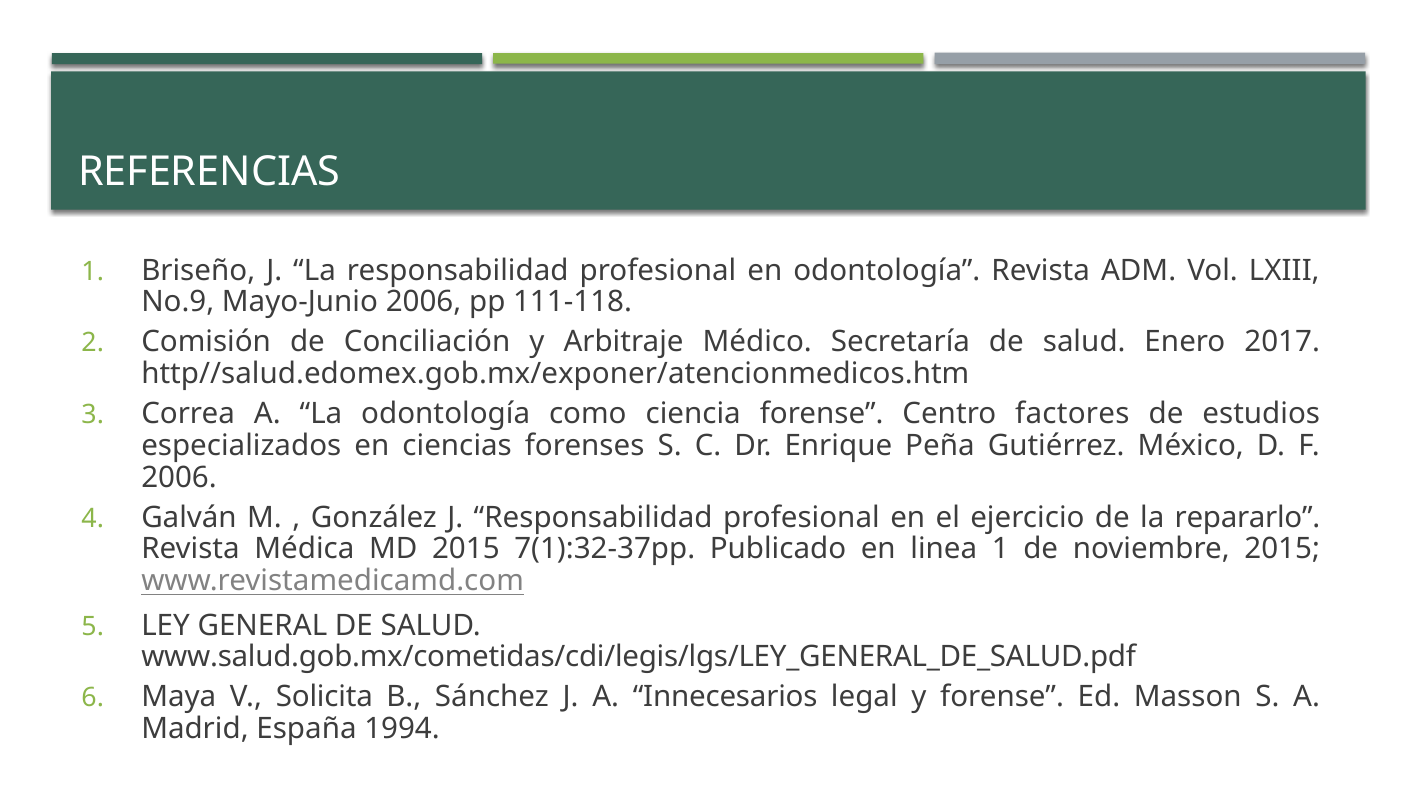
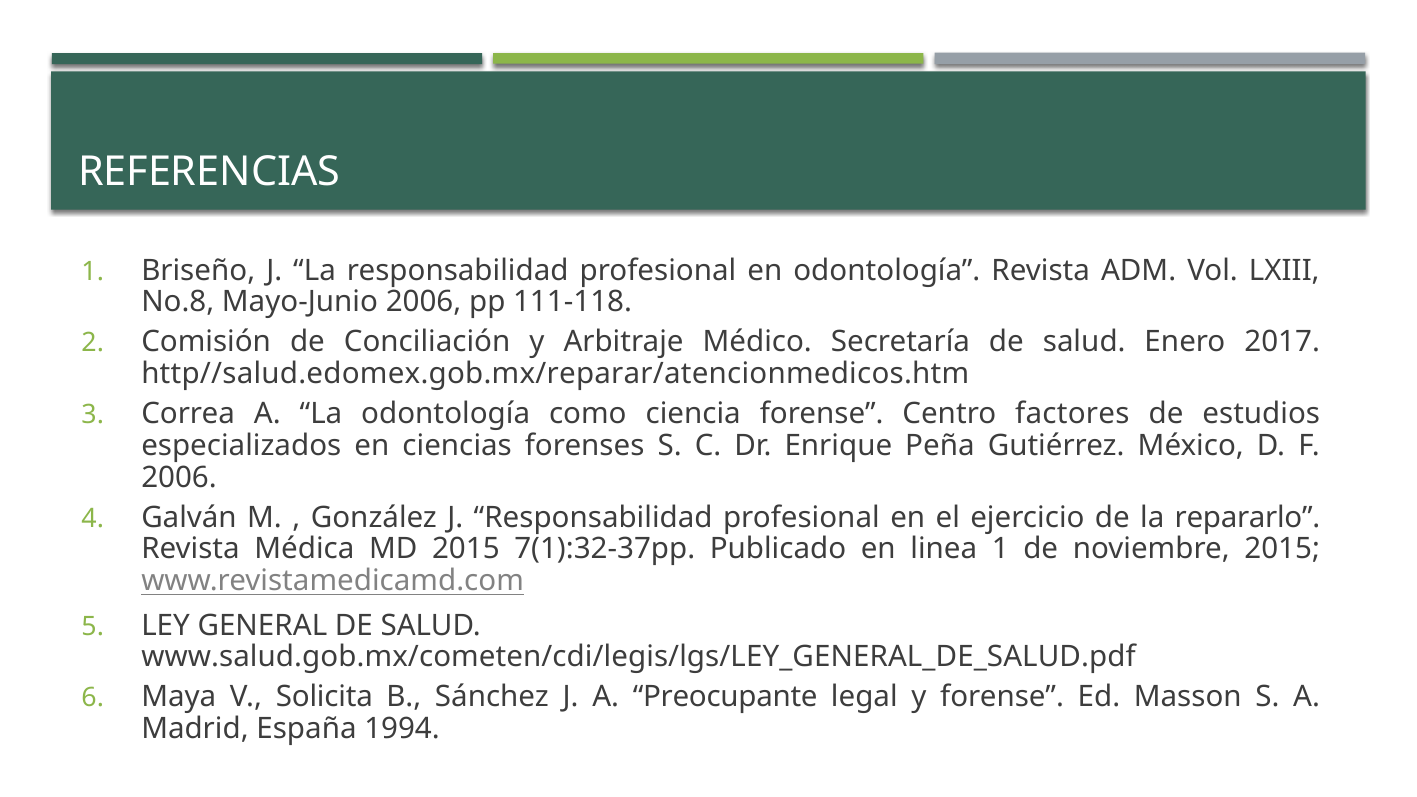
No.9: No.9 -> No.8 (178, 302)
http//salud.edomex.gob.mx/exponer/atencionmedicos.htm: http//salud.edomex.gob.mx/exponer/atencionmedicos.htm -> http//salud.edomex.gob.mx/reparar/atencionmedicos.htm (555, 374)
www.salud.gob.mx/cometidas/cdi/legis/lgs/LEY_GENERAL_DE_SALUD.pdf: www.salud.gob.mx/cometidas/cdi/legis/lgs/LEY_GENERAL_DE_SALUD.pdf -> www.salud.gob.mx/cometen/cdi/legis/lgs/LEY_GENERAL_DE_SALUD.pdf (638, 657)
Innecesarios: Innecesarios -> Preocupante (725, 697)
